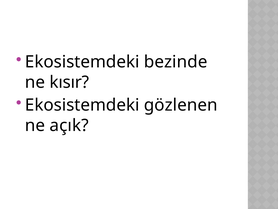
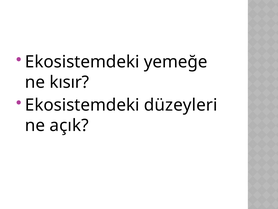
bezinde: bezinde -> yemeğe (176, 62)
gözlenen: gözlenen -> düzeyleri (181, 105)
